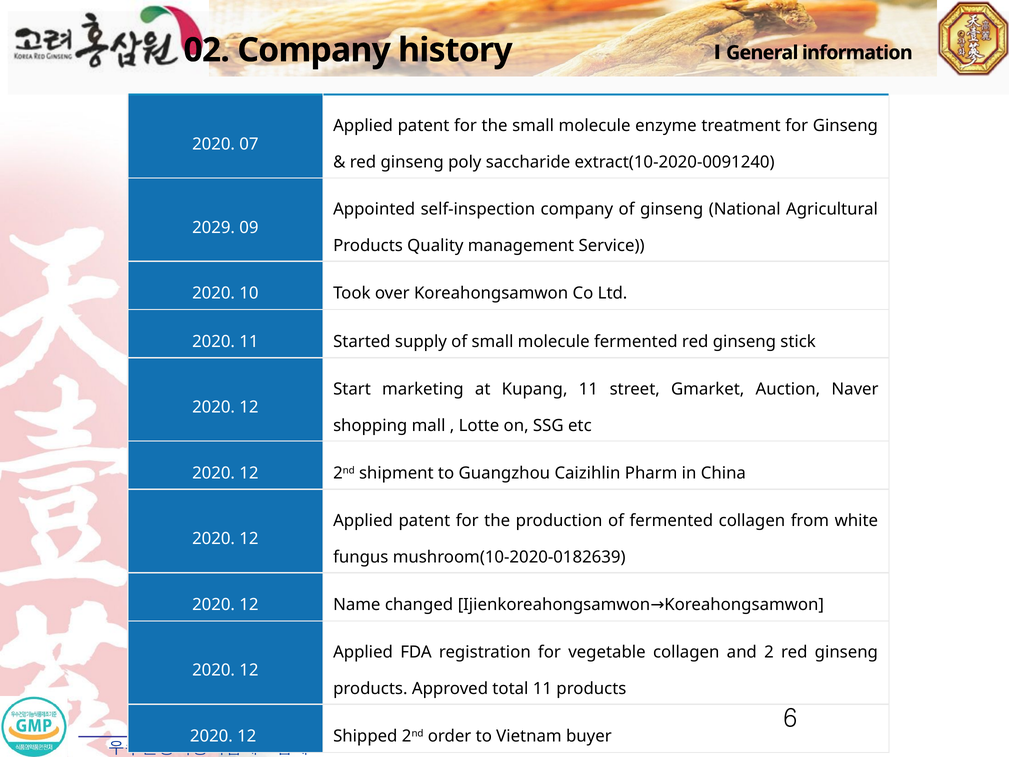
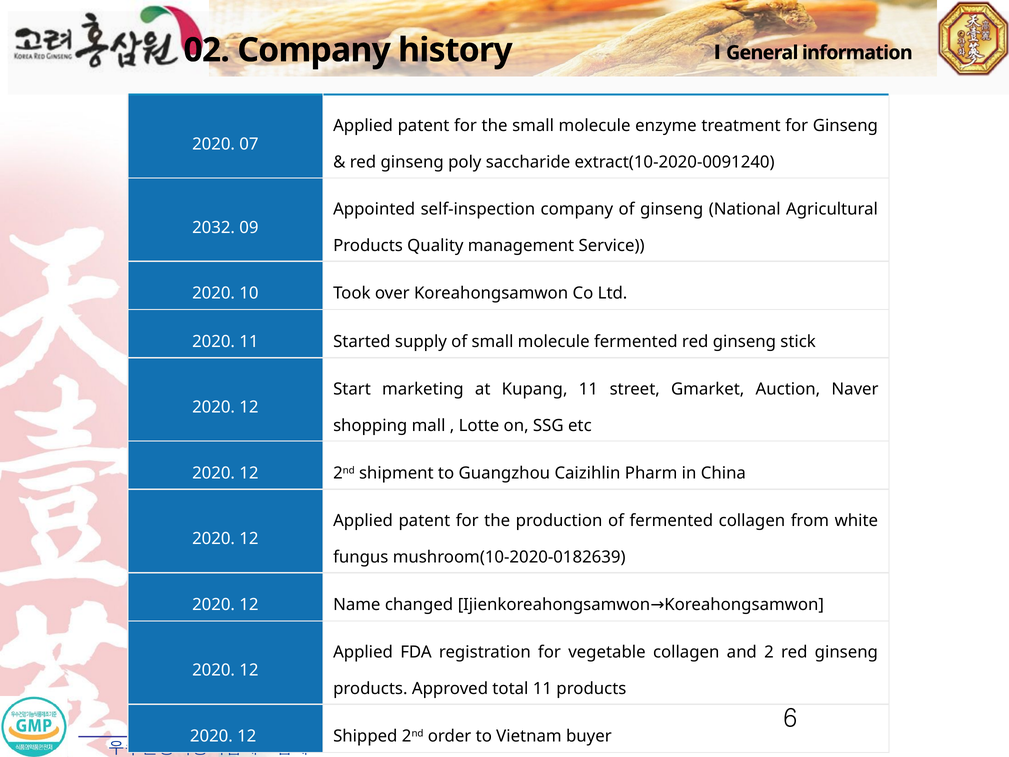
2029: 2029 -> 2032 (214, 227)
